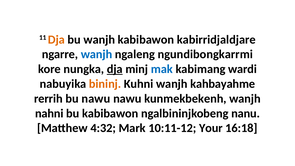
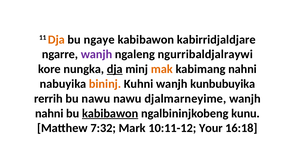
bu wanjh: wanjh -> ngaye (99, 40)
wanjh colour: blue -> purple (97, 54)
ngundibongkarrmi: ngundibongkarrmi -> ngurribaldjalraywi (205, 54)
mak colour: blue -> orange (162, 69)
kabimang wardi: wardi -> nahni (242, 69)
kahbayahme: kahbayahme -> kunbubuyika (223, 84)
kunmekbekenh: kunmekbekenh -> djalmarneyime (185, 99)
kabibawon underline: none -> present (110, 113)
nanu: nanu -> kunu (246, 113)
4:32: 4:32 -> 7:32 (103, 128)
